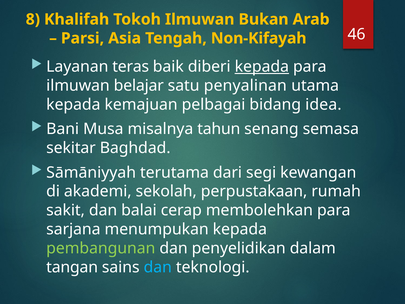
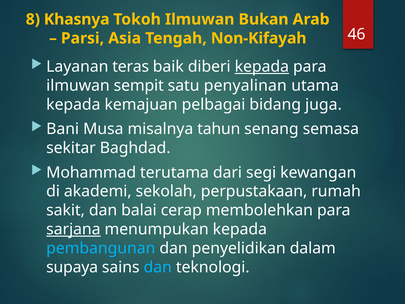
Khalifah: Khalifah -> Khasnya (77, 19)
belajar: belajar -> sempit (139, 85)
idea: idea -> juga (323, 104)
Sāmāniyyah: Sāmāniyyah -> Mohammad (91, 172)
sarjana underline: none -> present (73, 229)
pembangunan colour: light green -> light blue (101, 248)
tangan: tangan -> supaya (72, 267)
